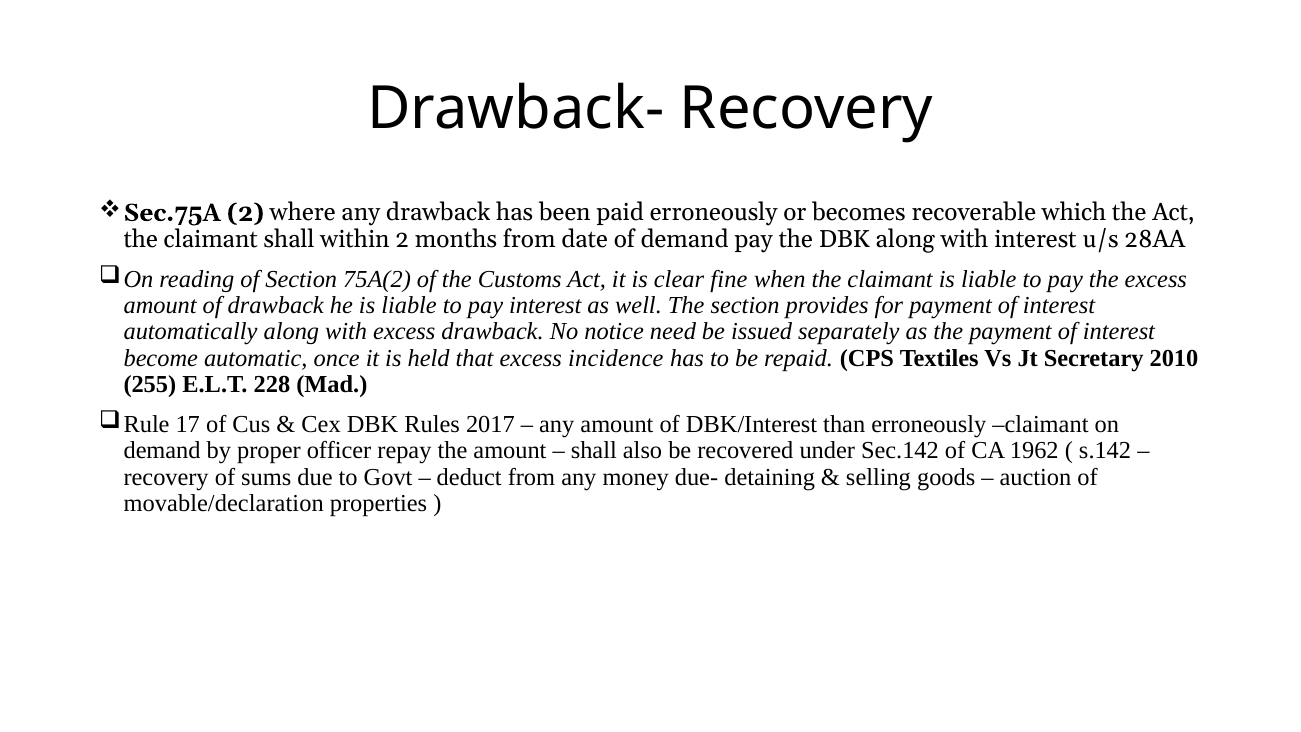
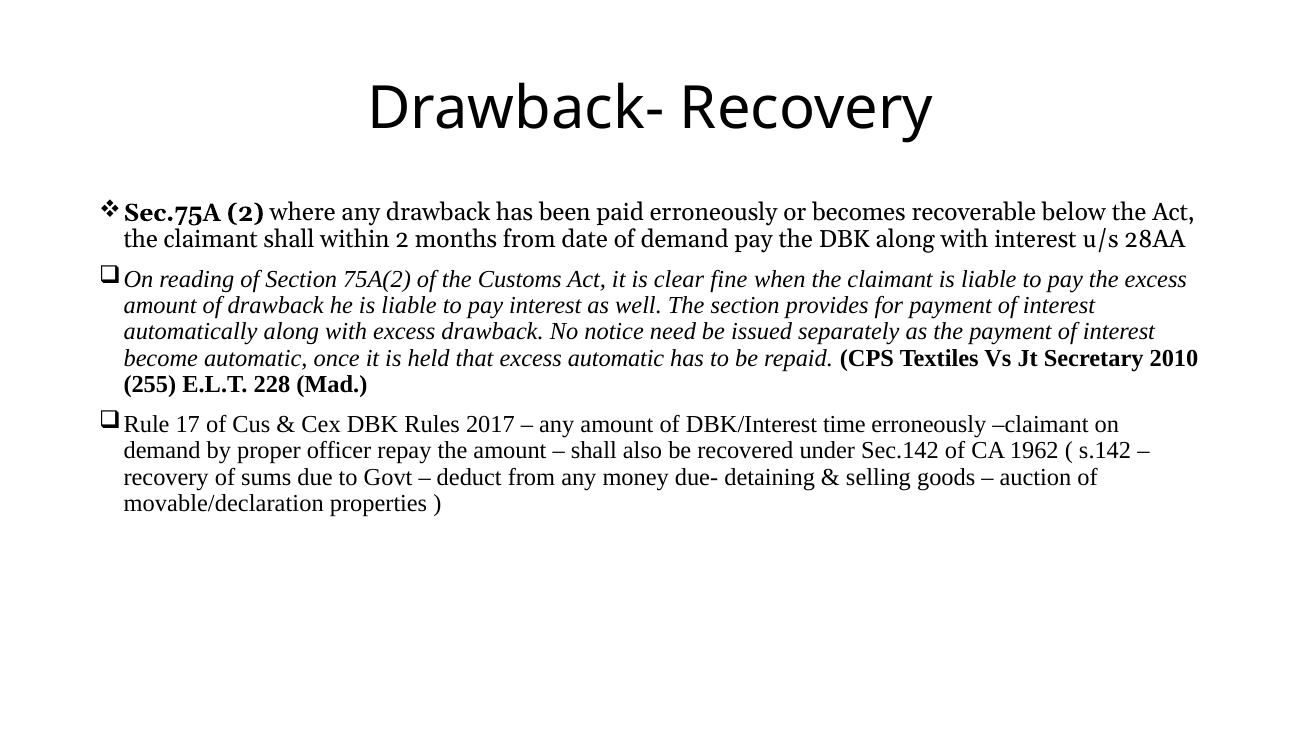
which: which -> below (1074, 213)
excess incidence: incidence -> automatic (616, 358)
than: than -> time (844, 424)
